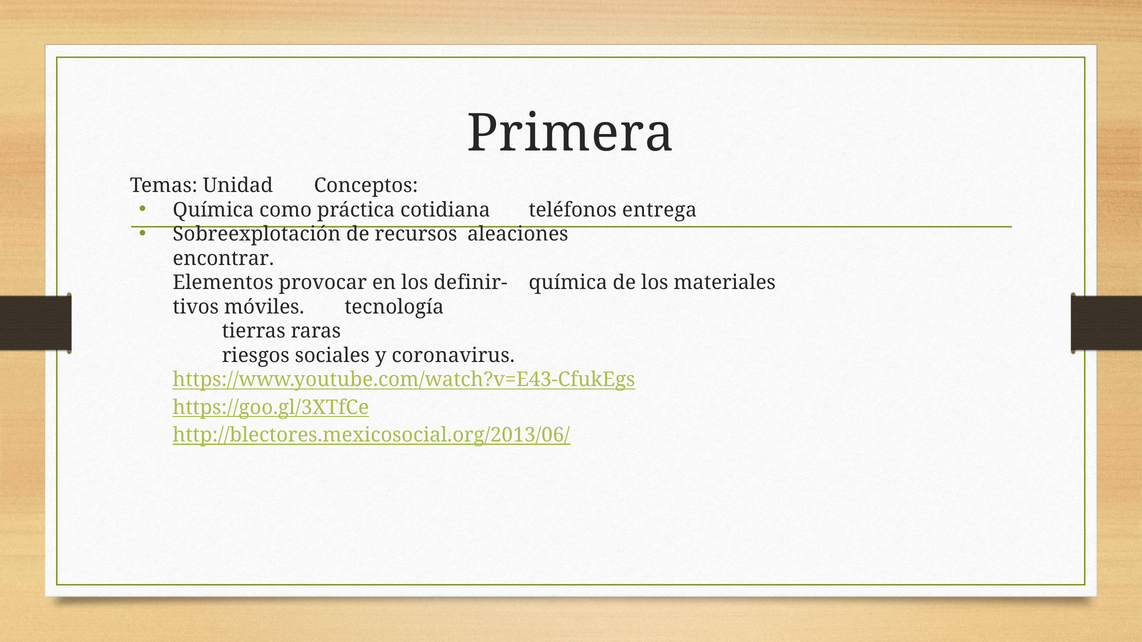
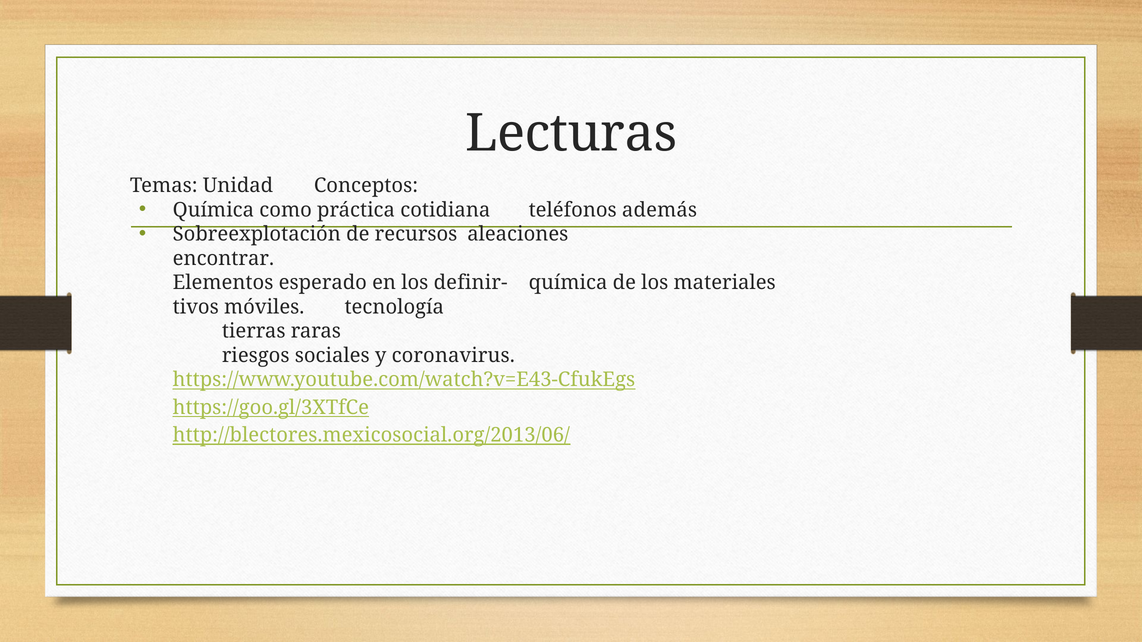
Primera: Primera -> Lecturas (571, 134)
entrega: entrega -> además (660, 210)
provocar: provocar -> esperado (323, 283)
